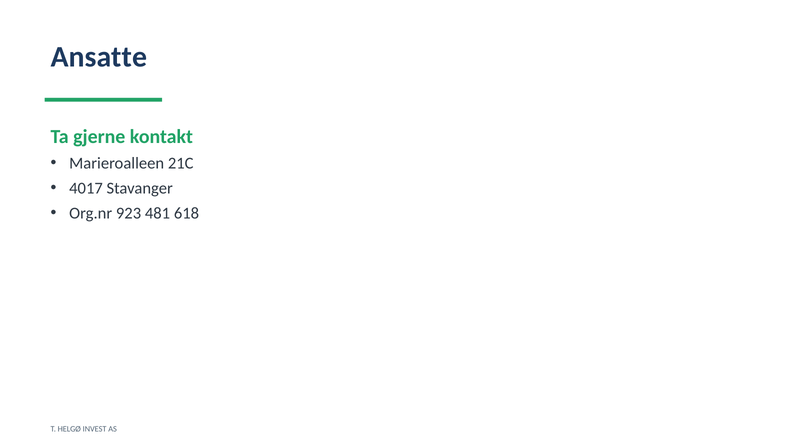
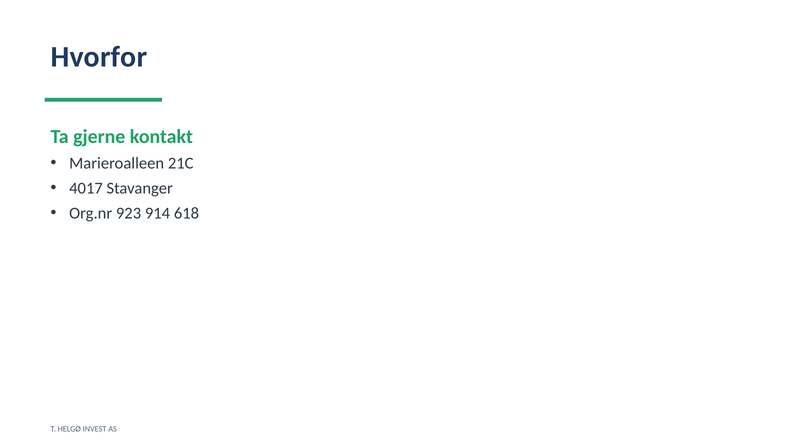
Ansatte: Ansatte -> Hvorfor (99, 57)
481: 481 -> 914 (157, 213)
